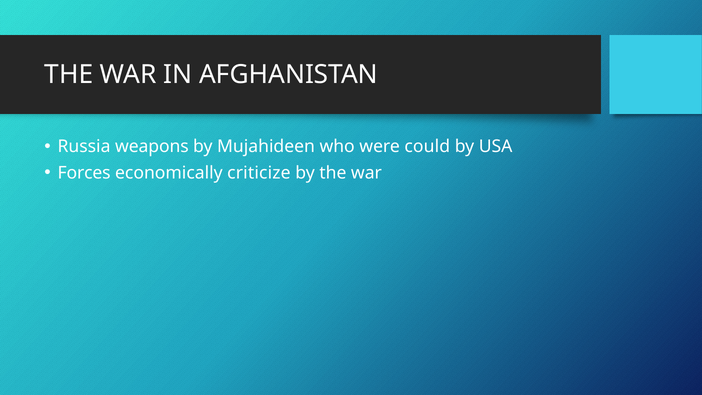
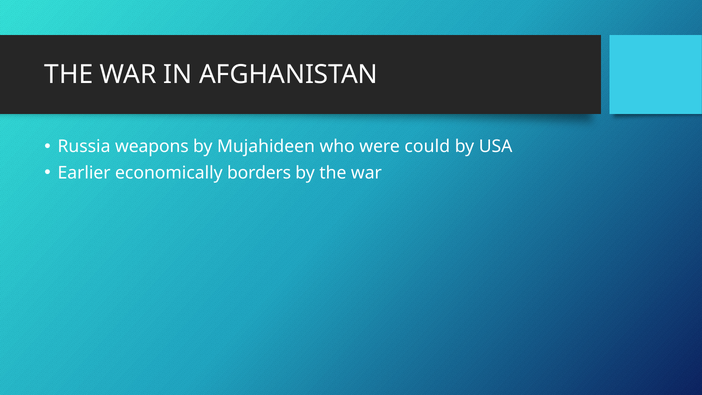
Forces: Forces -> Earlier (84, 173)
criticize: criticize -> borders (259, 173)
